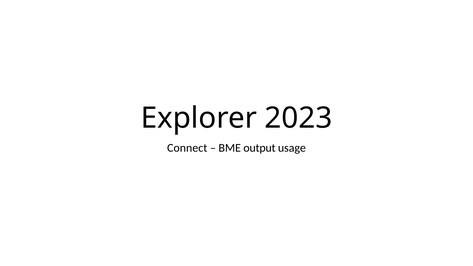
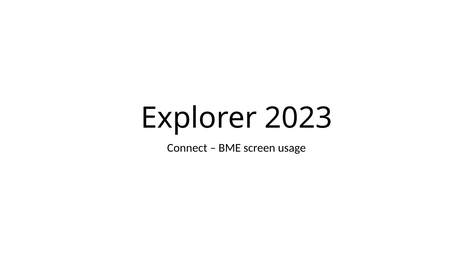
output: output -> screen (259, 148)
